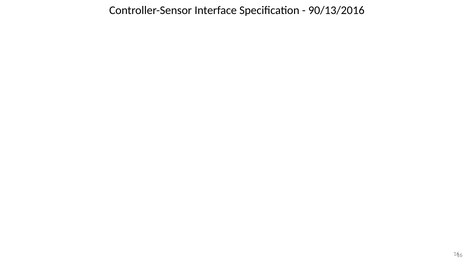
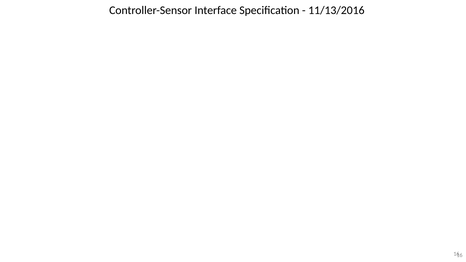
90/13/2016: 90/13/2016 -> 11/13/2016 (336, 10)
